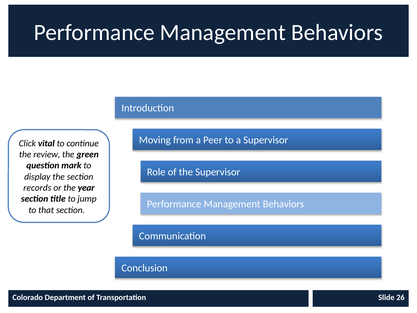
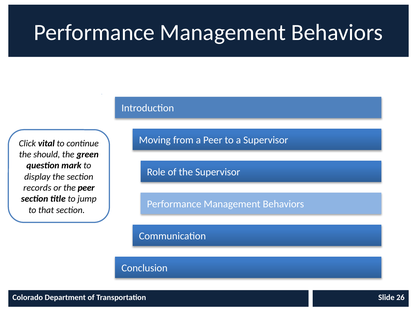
review: review -> should (47, 154)
the year: year -> peer (86, 188)
